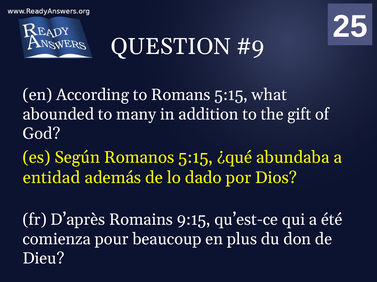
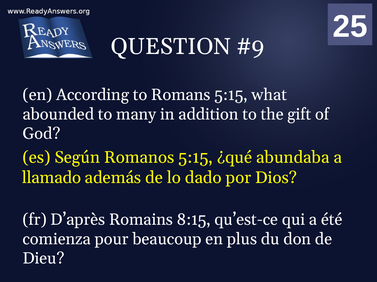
entidad: entidad -> llamado (52, 178)
9:15: 9:15 -> 8:15 (194, 220)
